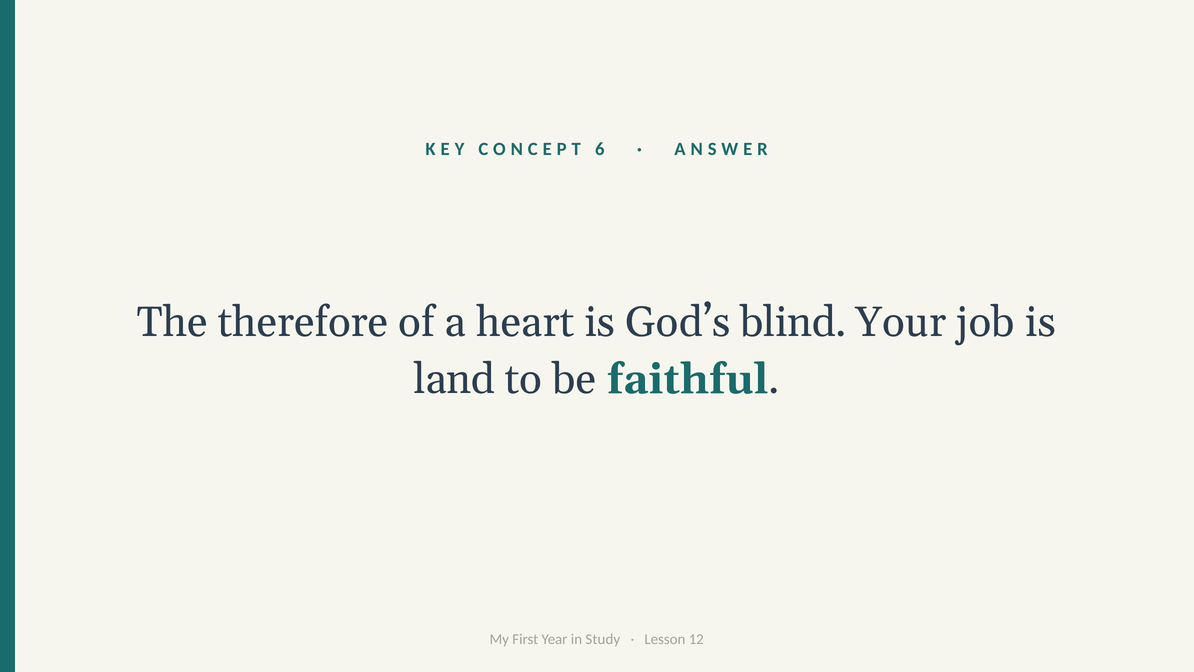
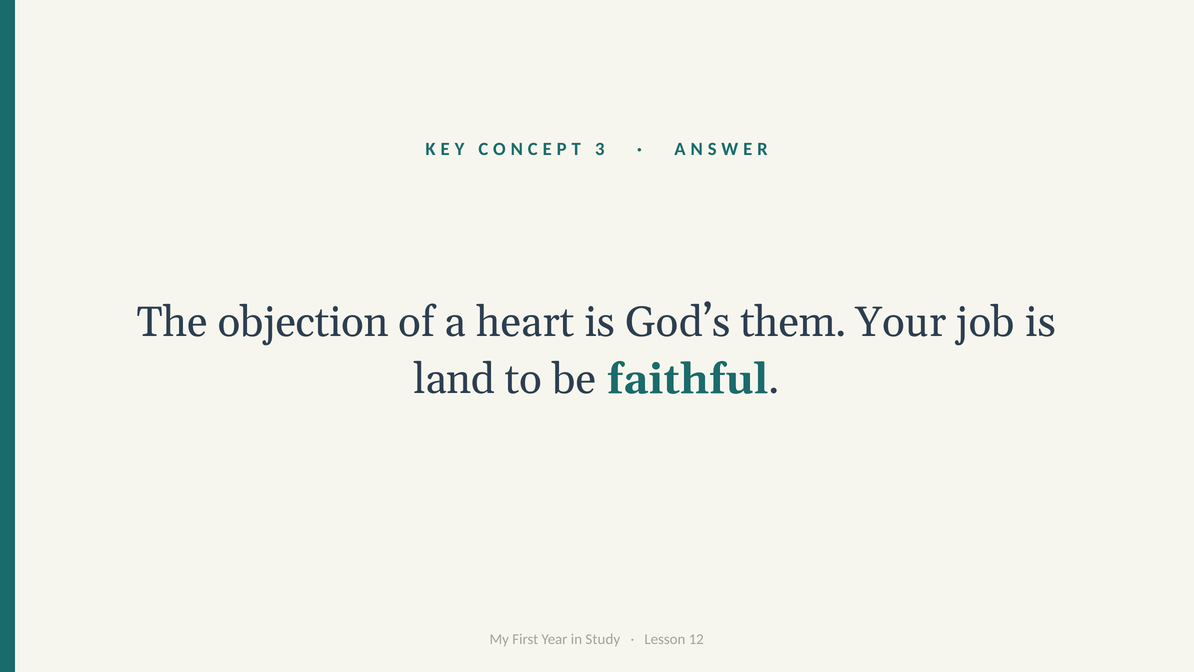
6: 6 -> 3 (600, 149)
therefore: therefore -> objection (303, 322)
blind: blind -> them (794, 322)
